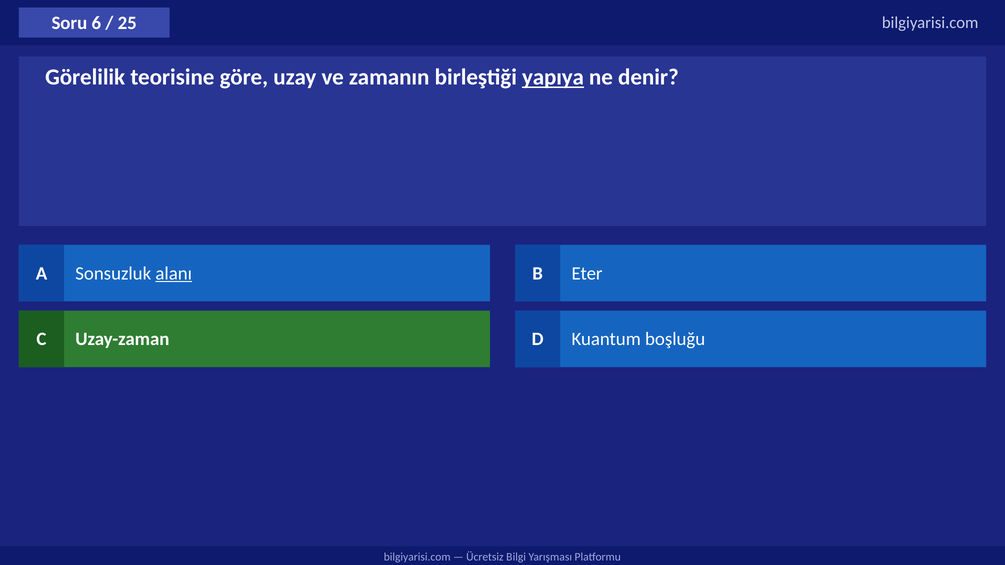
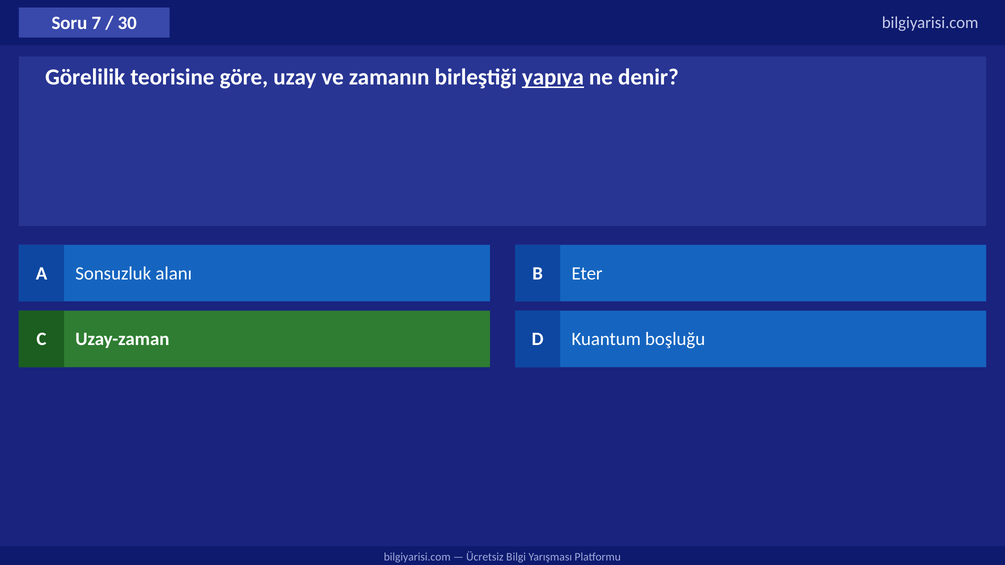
6: 6 -> 7 (96, 23)
25: 25 -> 30 (127, 23)
alanı underline: present -> none (174, 273)
